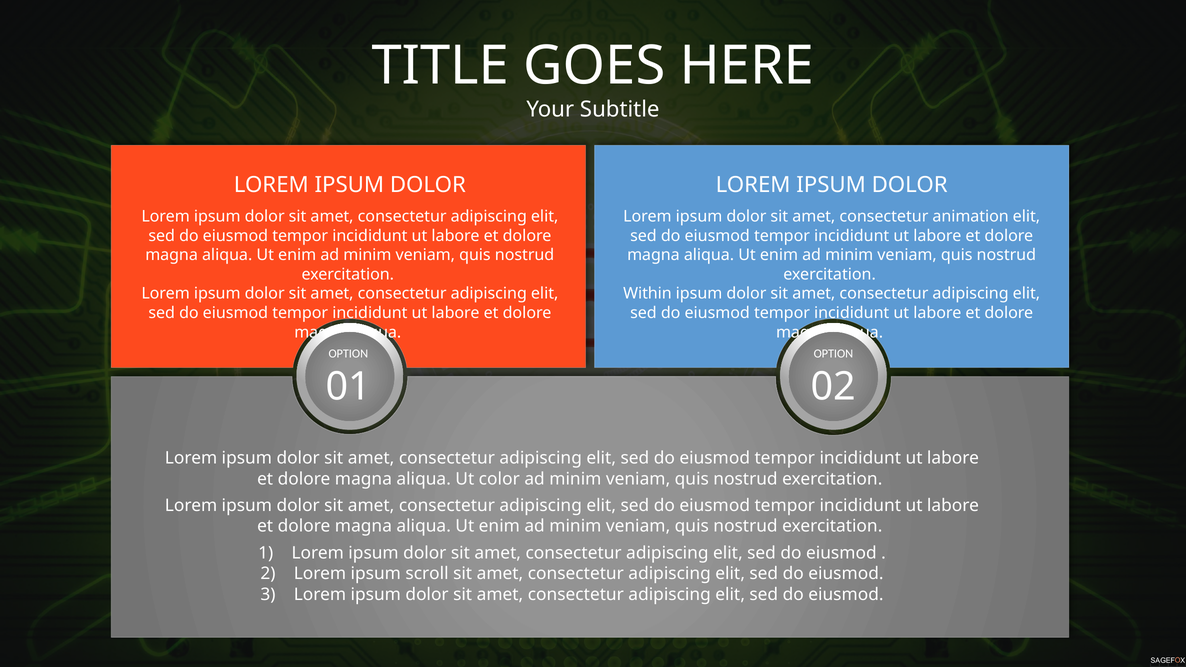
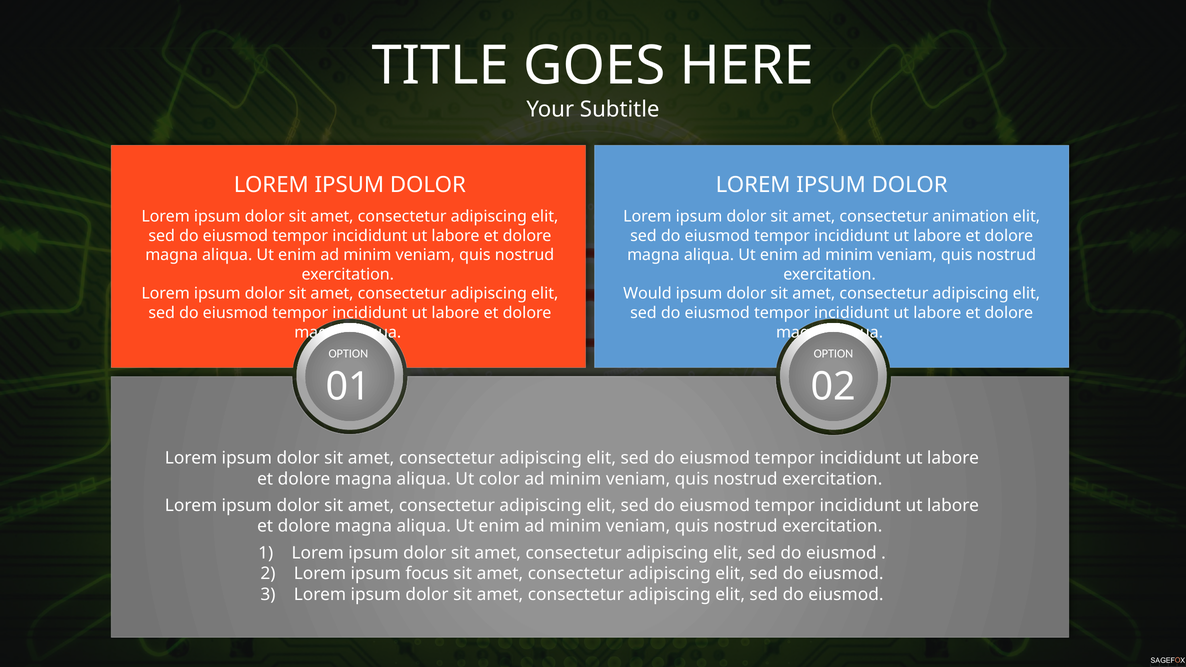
Within: Within -> Would (647, 294)
scroll: scroll -> focus (427, 574)
